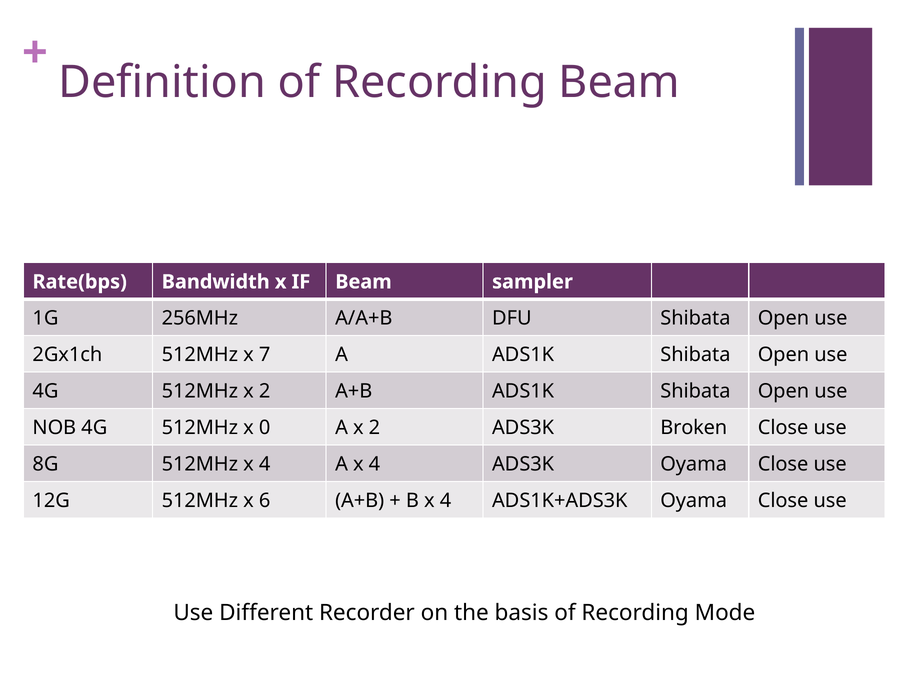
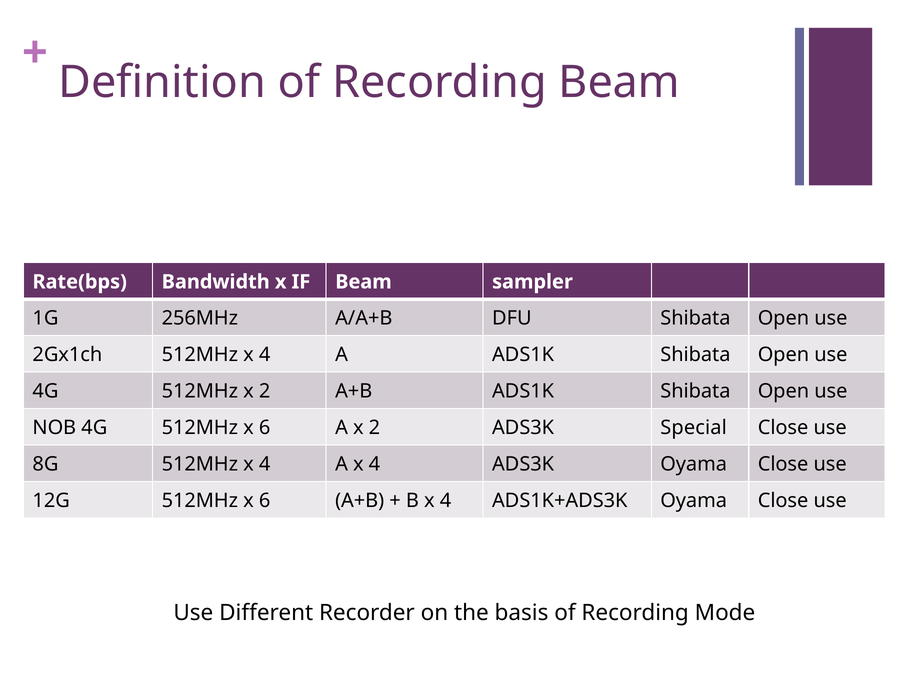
2Gx1ch 512MHz x 7: 7 -> 4 (265, 355)
4G 512MHz x 0: 0 -> 6 (265, 428)
Broken: Broken -> Special (694, 428)
